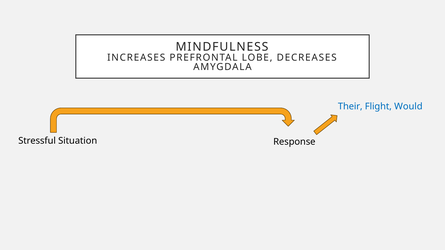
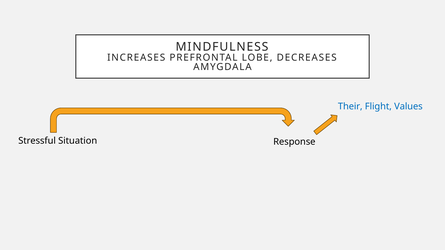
Would: Would -> Values (408, 106)
